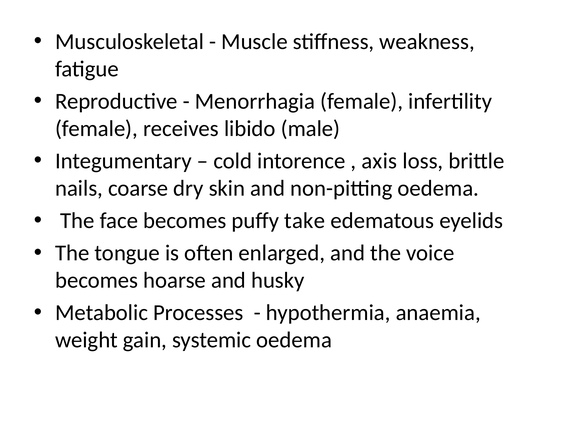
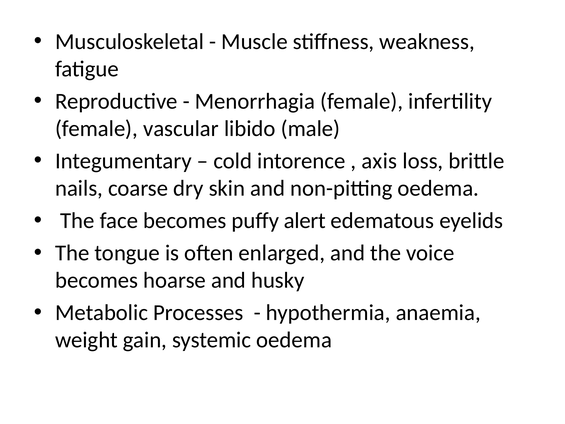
receives: receives -> vascular (181, 129)
take: take -> alert (305, 221)
